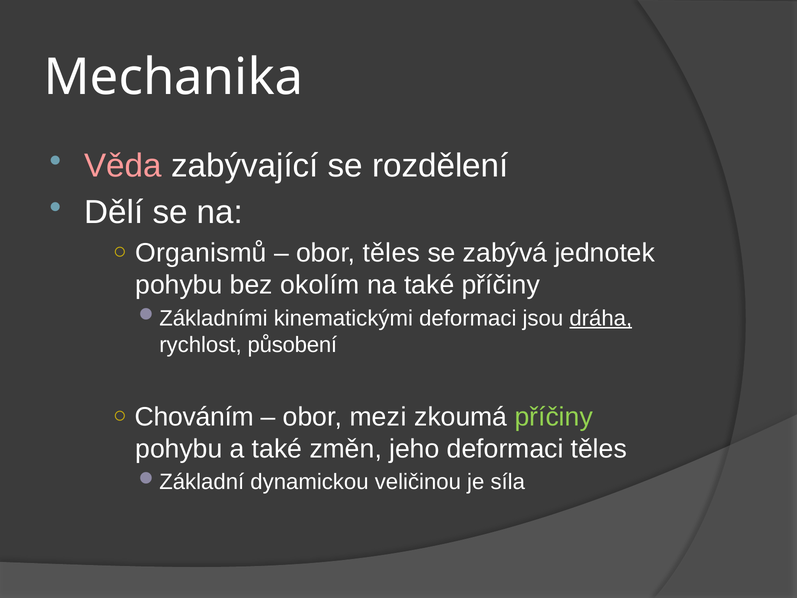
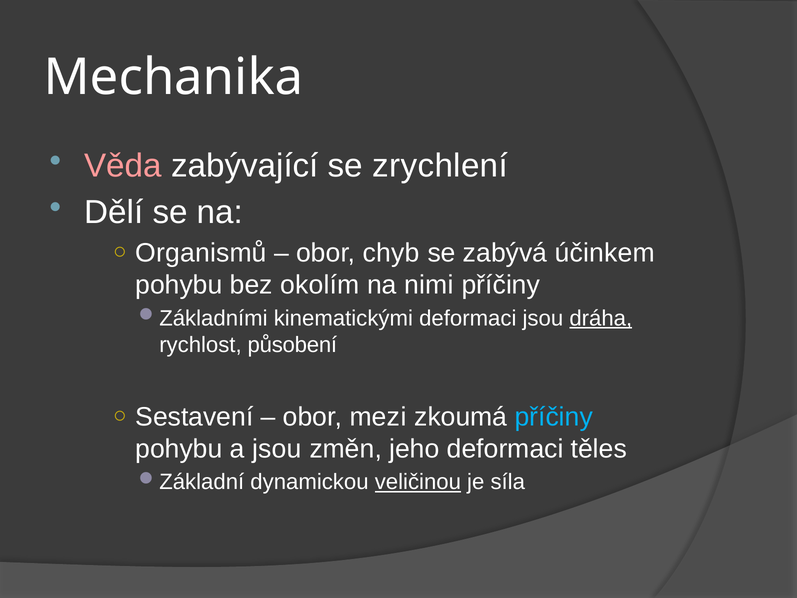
rozdělení: rozdělení -> zrychlení (440, 166)
obor těles: těles -> chyb (391, 253)
jednotek: jednotek -> účinkem (605, 253)
na také: také -> nimi (429, 285)
Chováním: Chováním -> Sestavení (194, 417)
příčiny colour: light green -> light blue (554, 417)
a také: také -> jsou (277, 449)
veličinou underline: none -> present (418, 482)
